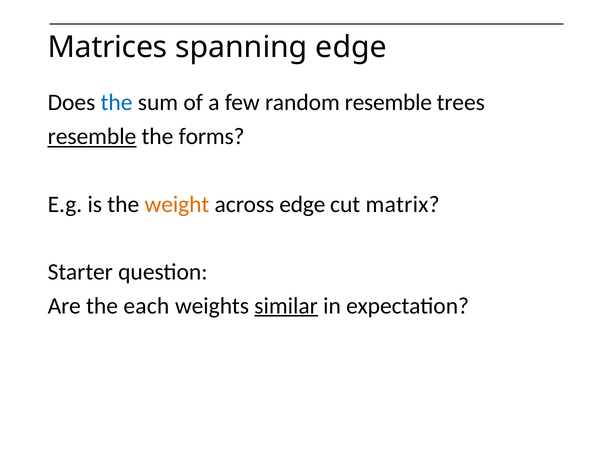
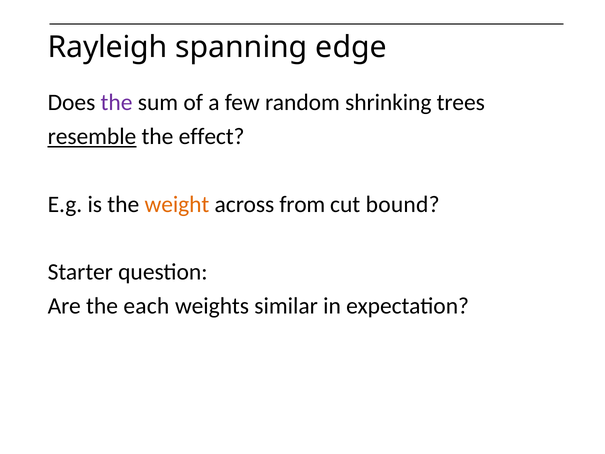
Matrices: Matrices -> Rayleigh (108, 47)
the colour: blue -> purple (117, 103)
random resemble: resemble -> shrinking (388, 103)
forms: forms -> effect (212, 136)
across edge: edge -> from (302, 204)
matrix: matrix -> bound (403, 204)
similar underline: present -> none (286, 306)
